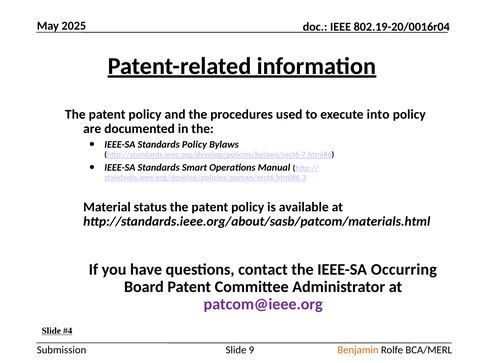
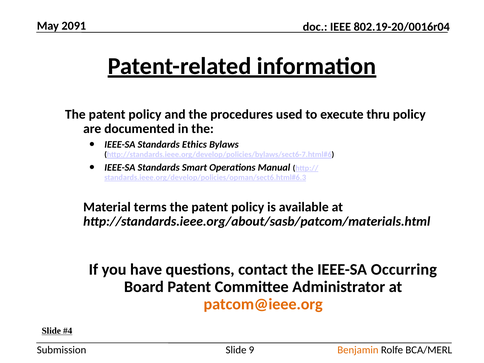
2025: 2025 -> 2091 (74, 26)
into: into -> thru (378, 114)
Standards Policy: Policy -> Ethics (194, 145)
status: status -> terms (150, 207)
patcom@ieee.org colour: purple -> orange (263, 304)
